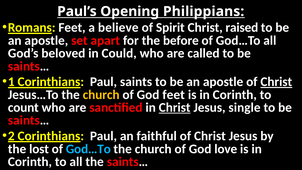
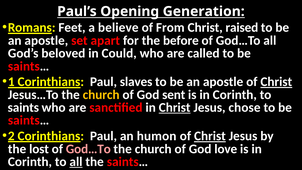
Philippians: Philippians -> Generation (204, 11)
Spirit: Spirit -> From (170, 28)
saints: saints -> slaves (136, 82)
God feet: feet -> sent (174, 95)
count: count -> saints (23, 107)
single: single -> chose (245, 107)
faithful: faithful -> humon (157, 136)
Christ underline: none -> present (210, 136)
God…To colour: light blue -> pink (88, 149)
all underline: none -> present (76, 162)
